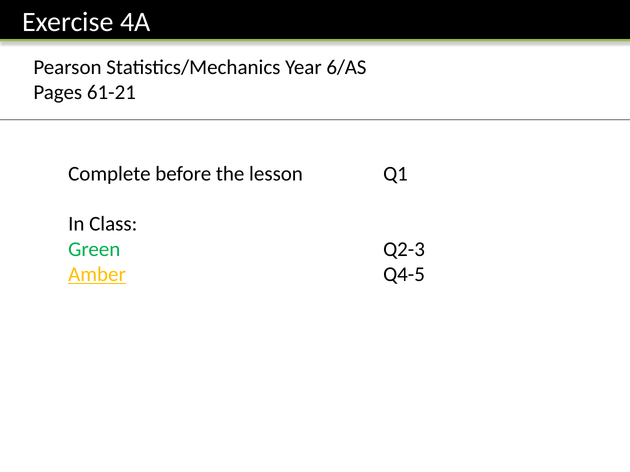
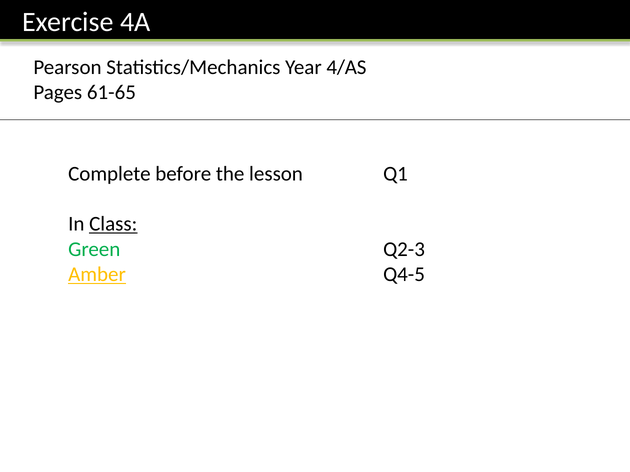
6/AS: 6/AS -> 4/AS (346, 67)
61-21: 61-21 -> 61-65 (111, 92)
Class underline: none -> present (113, 224)
